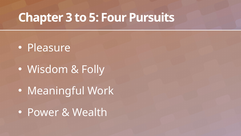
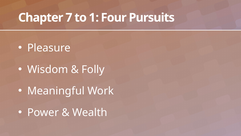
3: 3 -> 7 (69, 18)
5: 5 -> 1 (94, 18)
